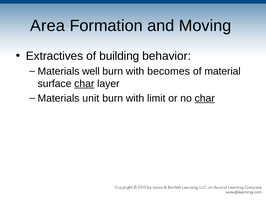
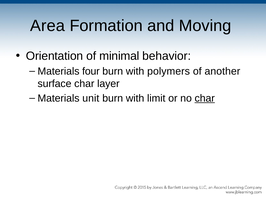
Extractives: Extractives -> Orientation (55, 56)
building: building -> minimal (119, 56)
well: well -> four (91, 71)
becomes: becomes -> polymers (169, 71)
material: material -> another (222, 71)
char underline: present -> none (84, 83)
